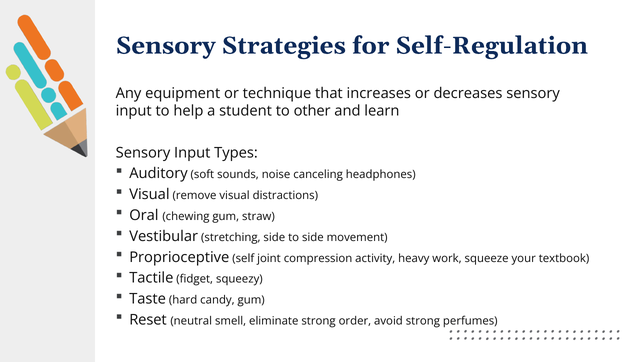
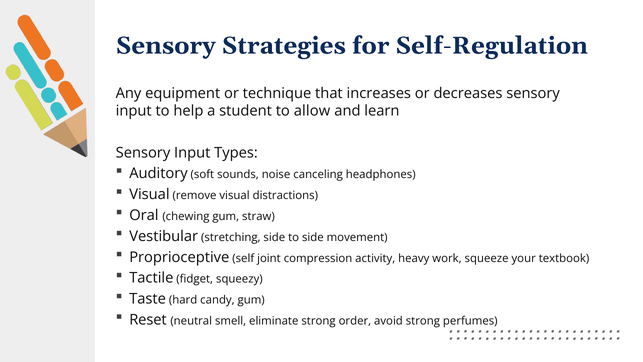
other: other -> allow (312, 111)
